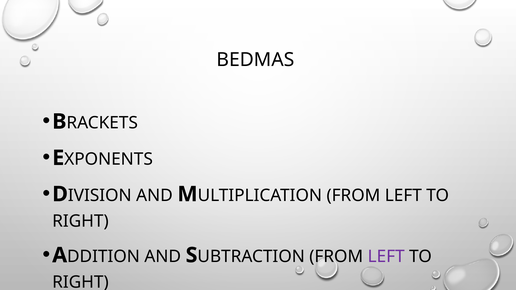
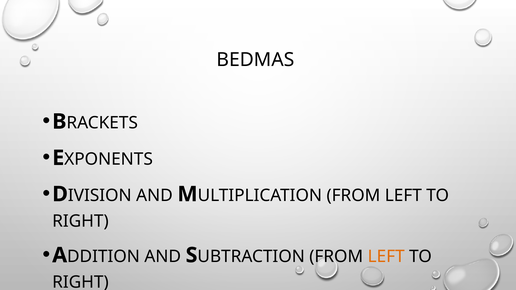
LEFT colour: purple -> orange (386, 257)
